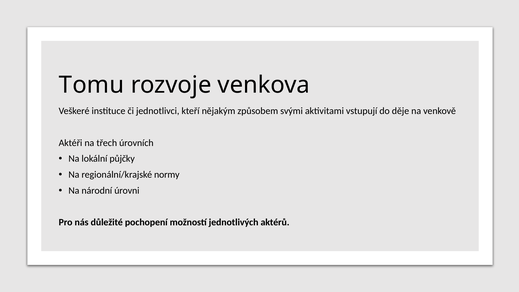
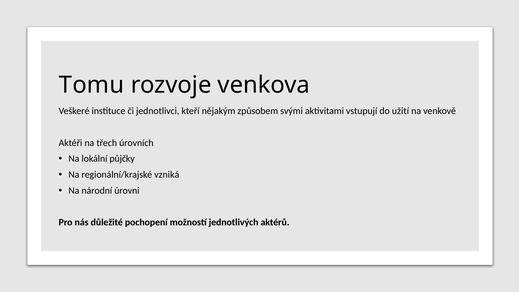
děje: děje -> užití (400, 111)
normy: normy -> vzniká (167, 175)
